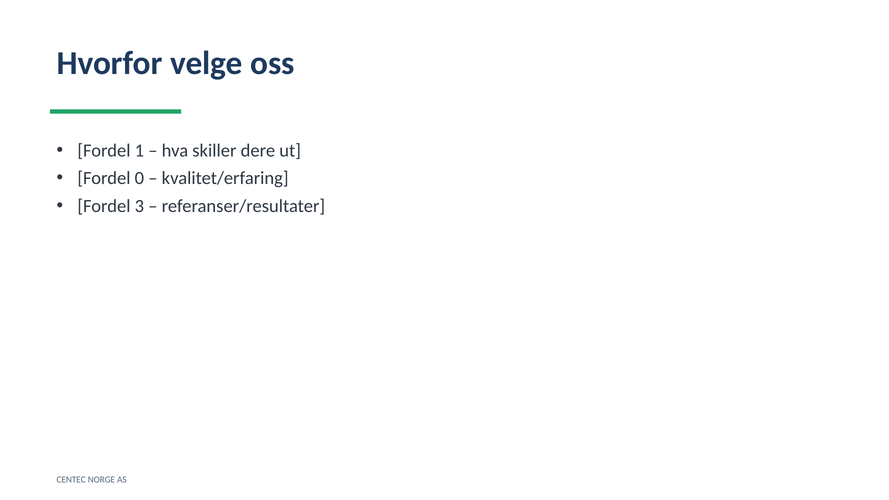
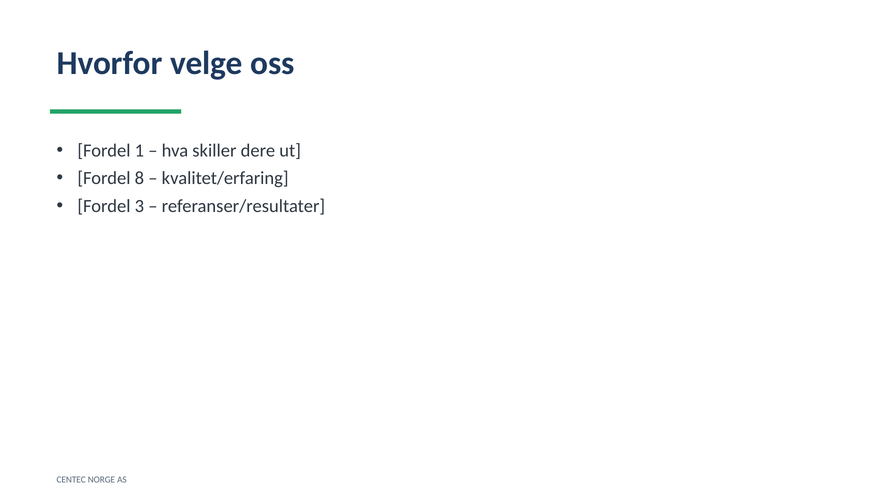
0: 0 -> 8 (139, 178)
